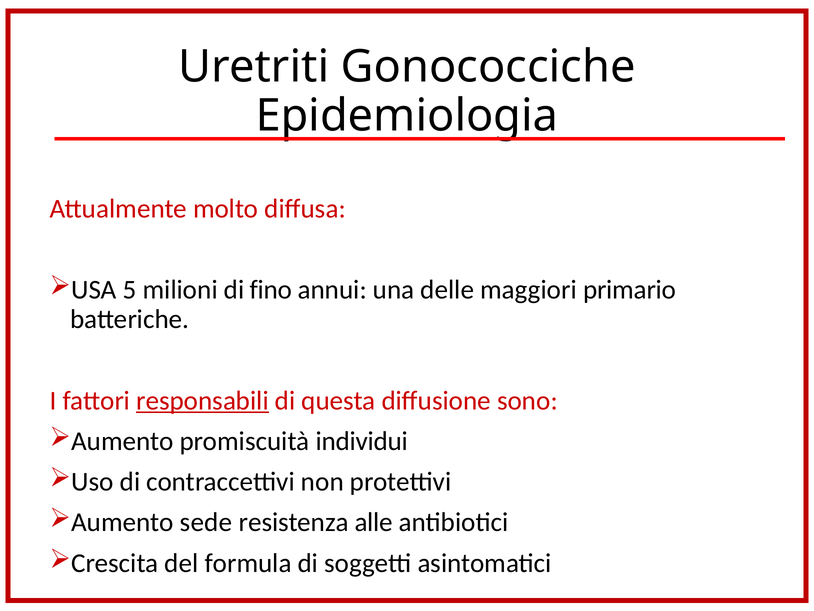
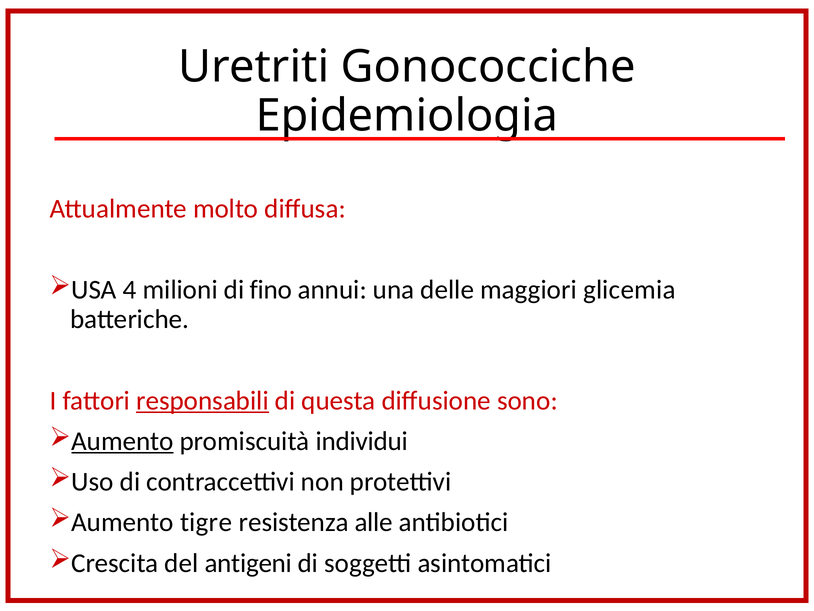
5: 5 -> 4 (130, 290)
primario: primario -> glicemia (629, 290)
Aumento underline: none -> present (123, 441)
sede: sede -> tigre (206, 522)
formula: formula -> antigeni (248, 563)
